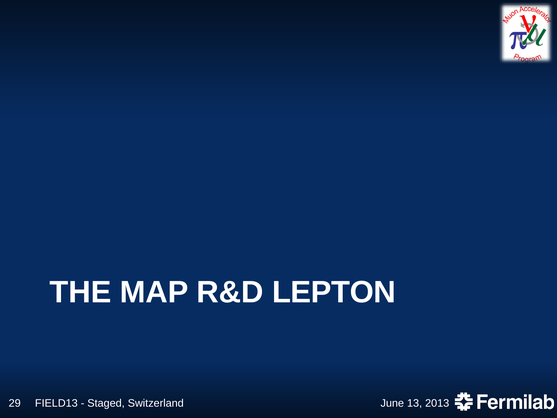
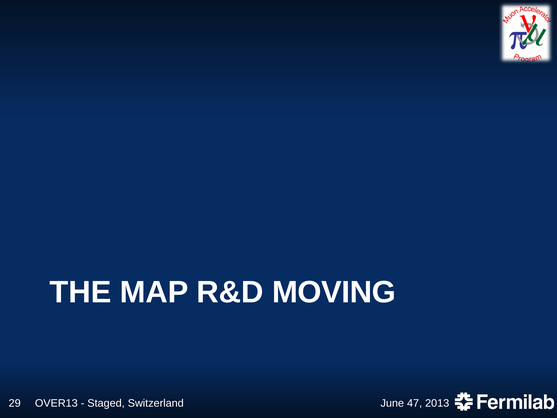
LEPTON: LEPTON -> MOVING (334, 292)
FIELD13: FIELD13 -> OVER13 (56, 403)
13: 13 -> 47 (415, 403)
